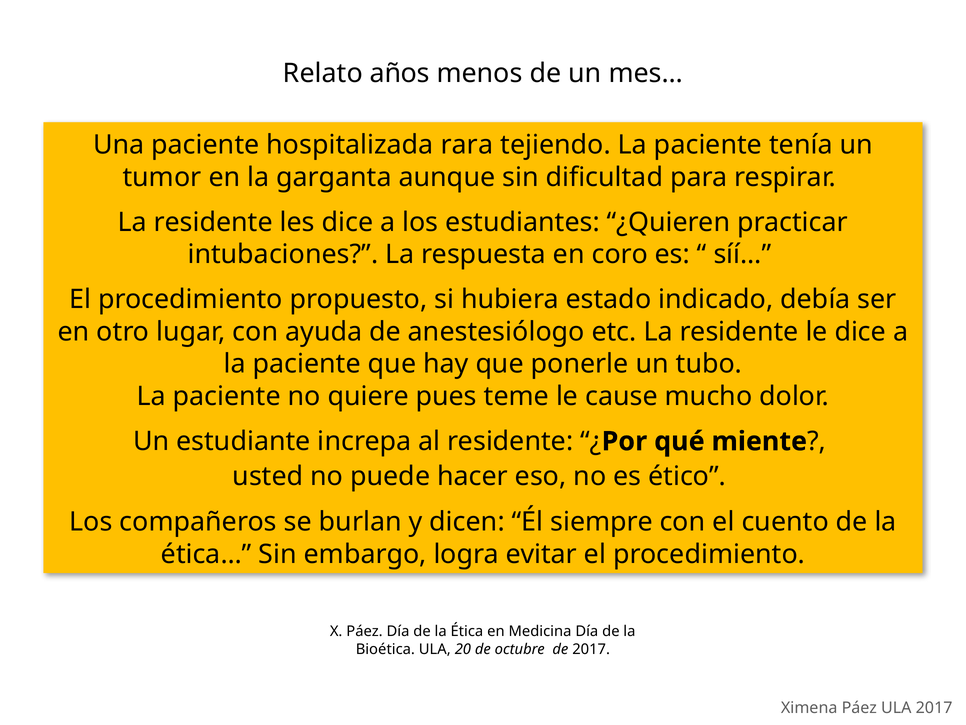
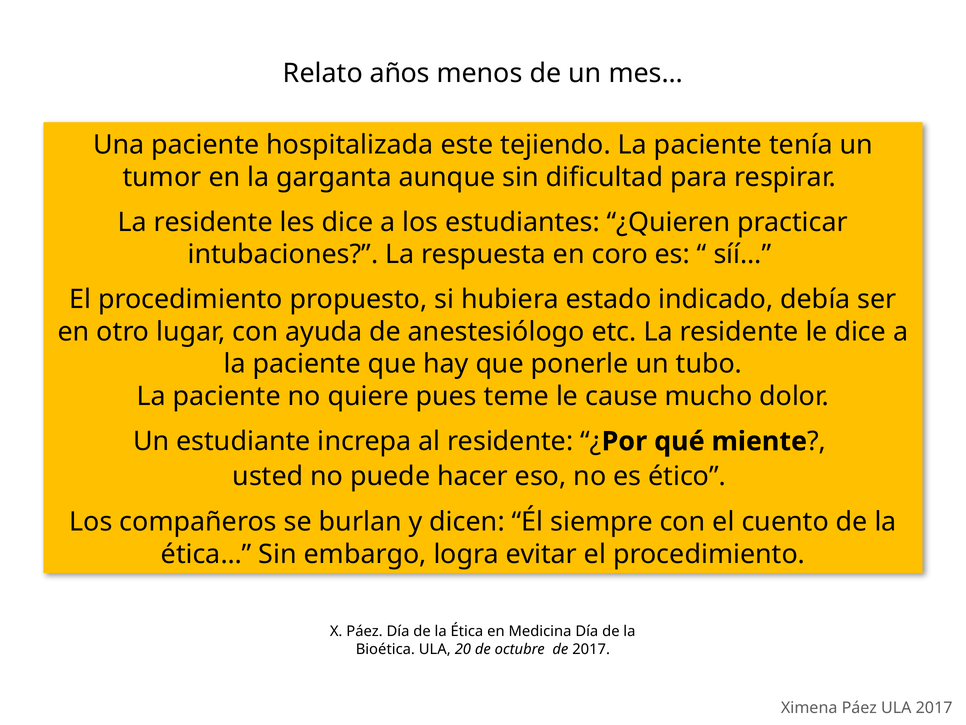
rara: rara -> este (467, 145)
